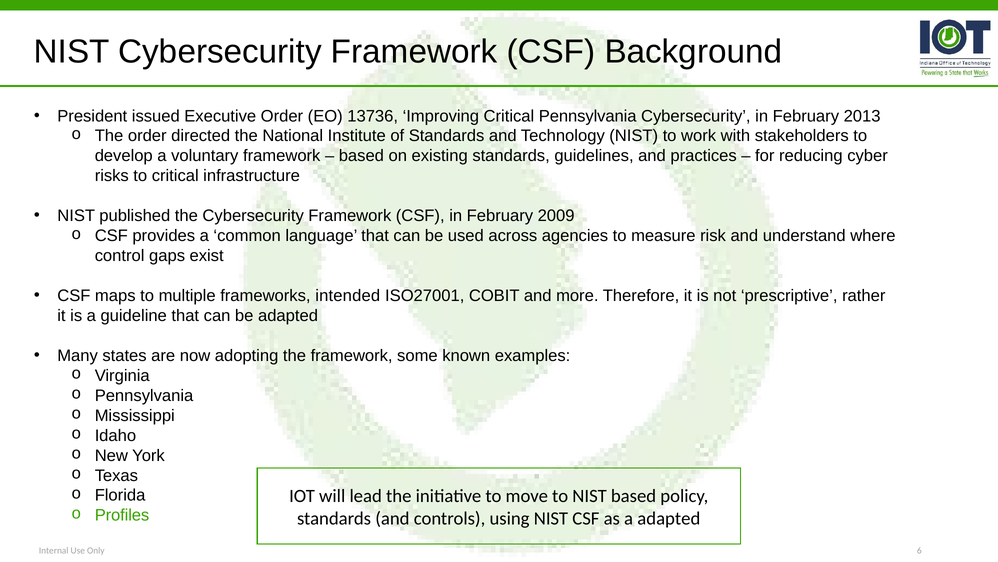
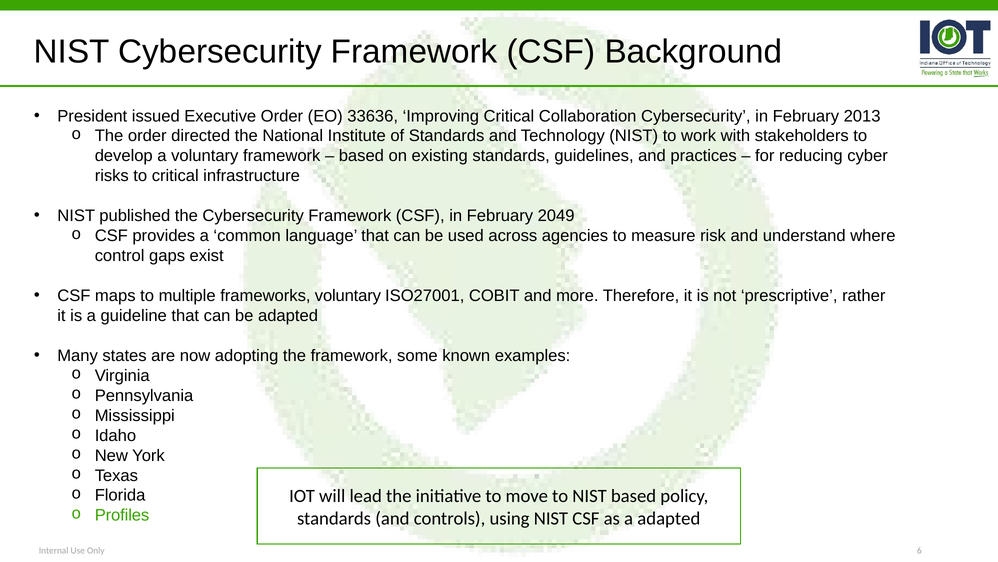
13736: 13736 -> 33636 (373, 116)
Critical Pennsylvania: Pennsylvania -> Collaboration (588, 116)
2009: 2009 -> 2049 (556, 216)
frameworks intended: intended -> voluntary (348, 295)
